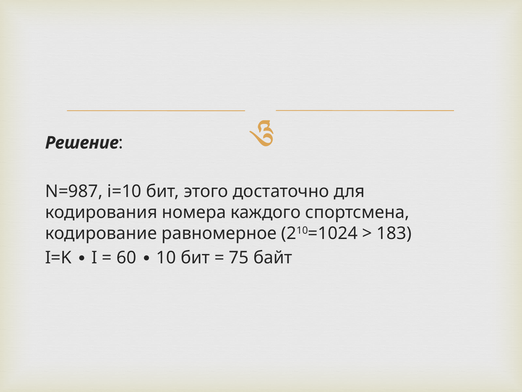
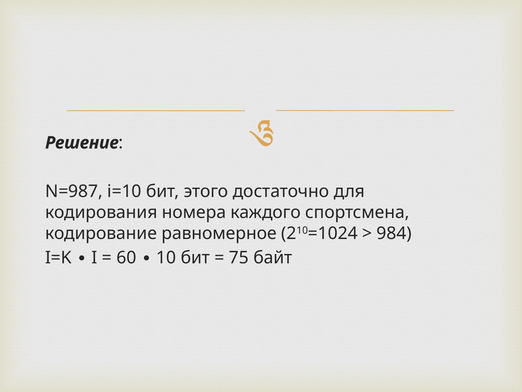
183: 183 -> 984 (394, 233)
